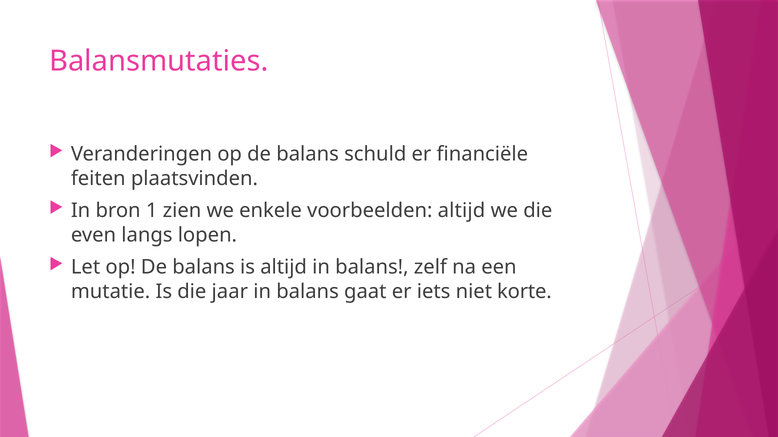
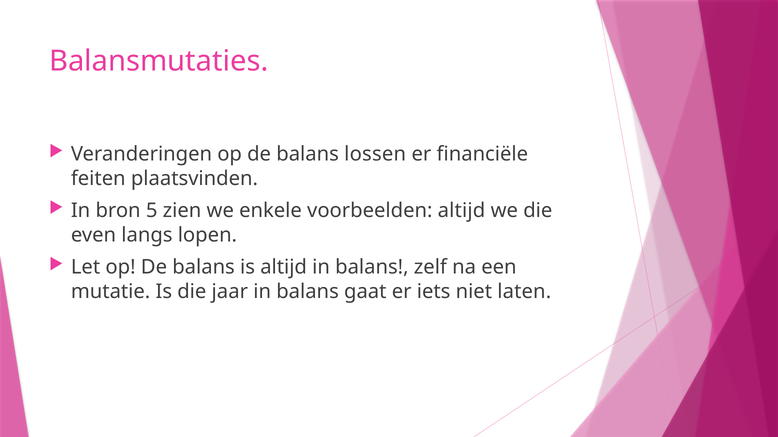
schuld: schuld -> lossen (375, 154)
1: 1 -> 5 (152, 211)
korte: korte -> laten (524, 292)
